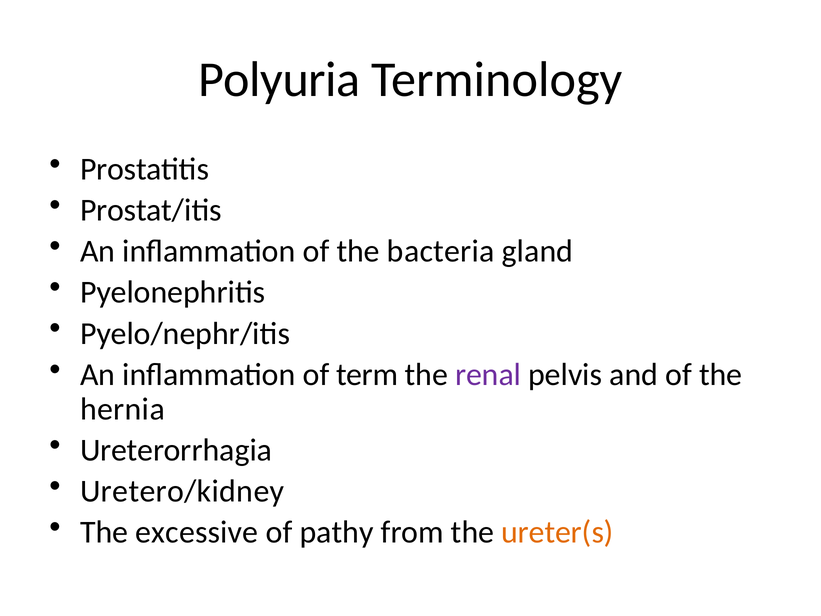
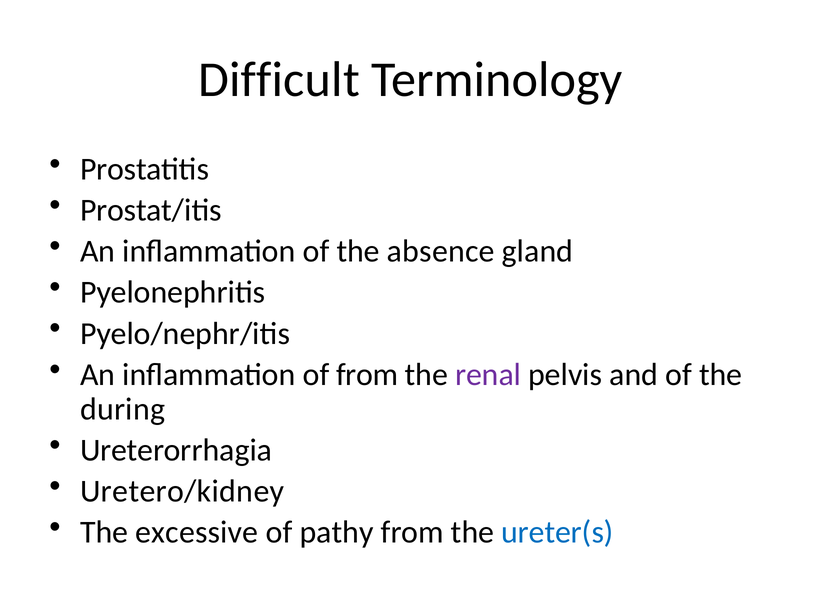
Polyuria: Polyuria -> Difficult (279, 79)
bacteria: bacteria -> absence (441, 251)
of term: term -> from (367, 374)
hernia: hernia -> during (123, 409)
ureter(s colour: orange -> blue (557, 532)
